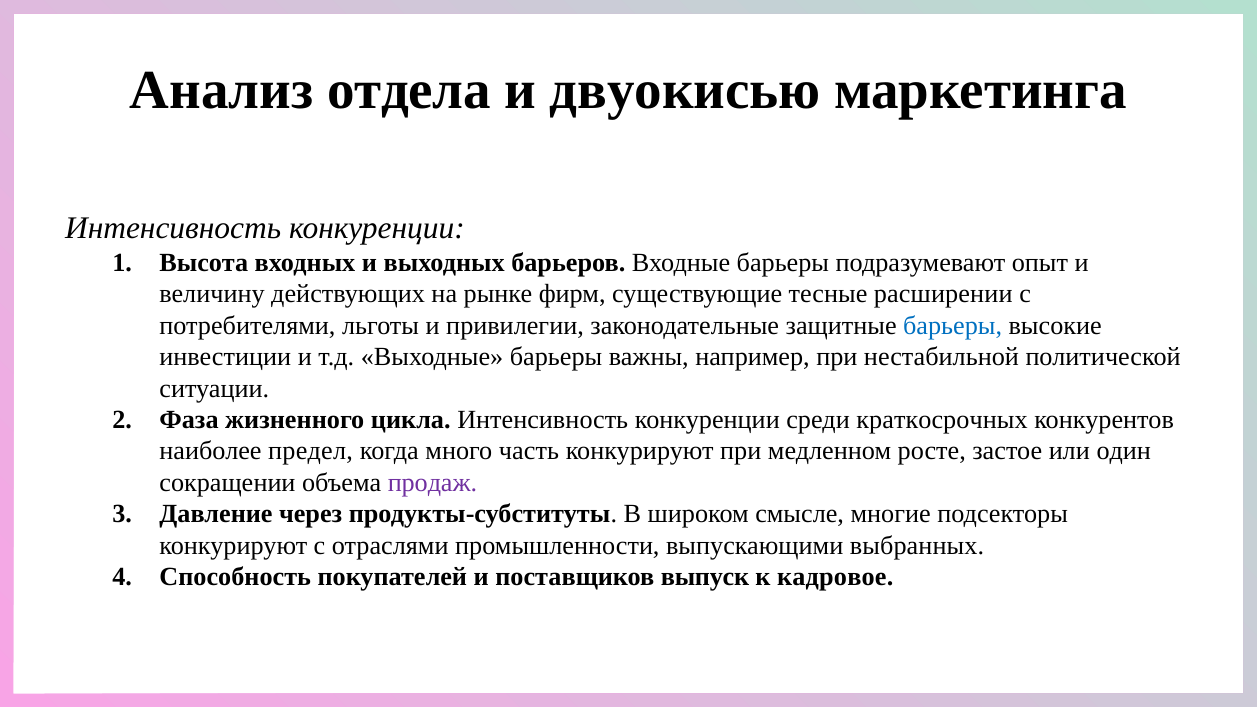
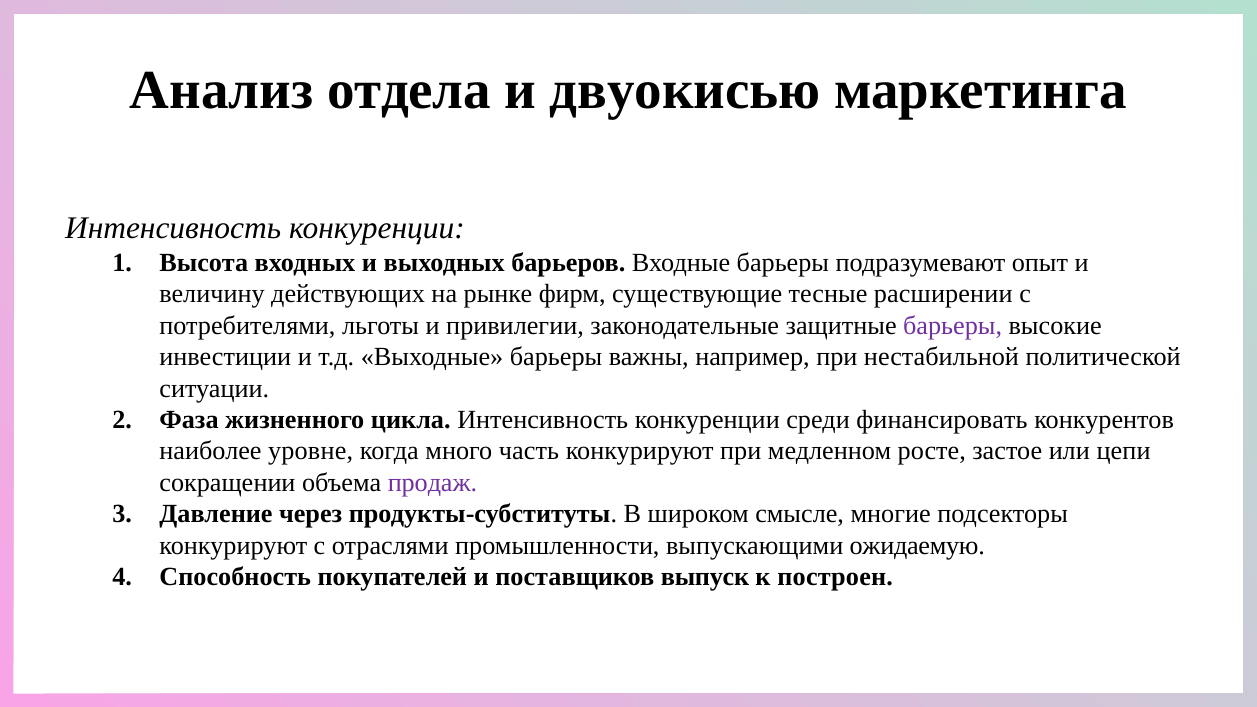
барьеры colour: blue -> purple (953, 326)
краткосрочных: краткосрочных -> финансировать (942, 420)
предел: предел -> уровне (311, 451)
один: один -> цепи (1124, 451)
выбранных: выбранных -> ожидаемую (917, 546)
кадровое: кадровое -> построен (835, 577)
